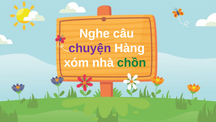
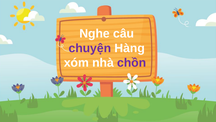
chồn colour: green -> purple (132, 63)
